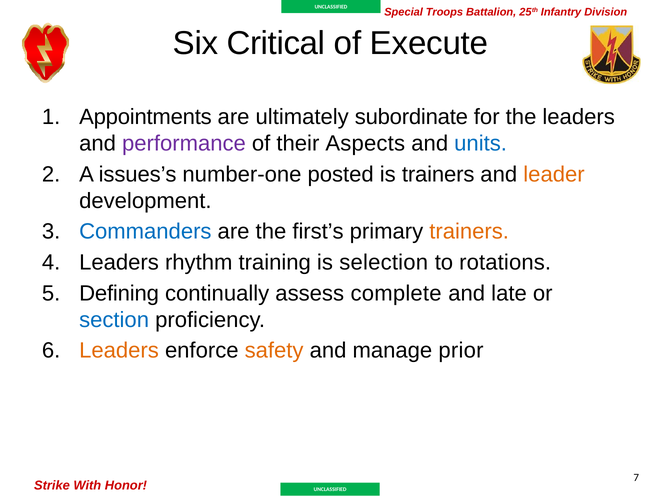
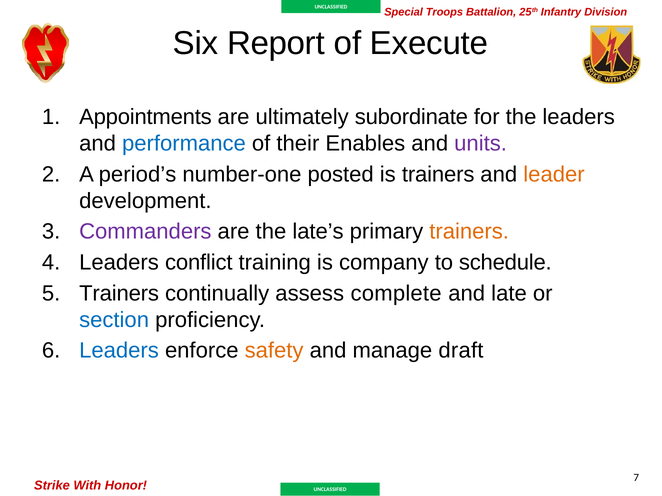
Critical: Critical -> Report (276, 43)
performance colour: purple -> blue (184, 144)
Aspects: Aspects -> Enables (365, 144)
units colour: blue -> purple (481, 144)
issues’s: issues’s -> period’s (138, 175)
Commanders colour: blue -> purple (145, 232)
first’s: first’s -> late’s (318, 232)
rhythm: rhythm -> conflict (199, 263)
selection: selection -> company (384, 263)
rotations: rotations -> schedule (505, 263)
Defining: Defining -> Trainers (119, 294)
Leaders colour: orange -> blue (119, 351)
prior: prior -> draft (461, 351)
